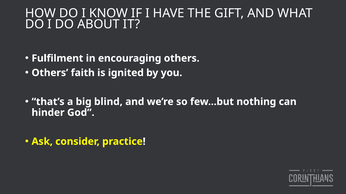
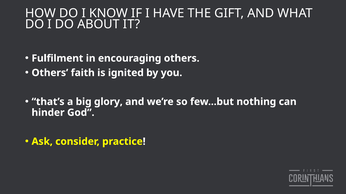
blind: blind -> glory (108, 102)
